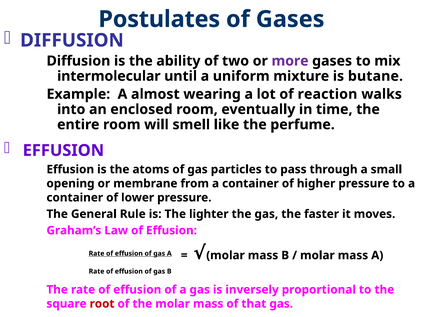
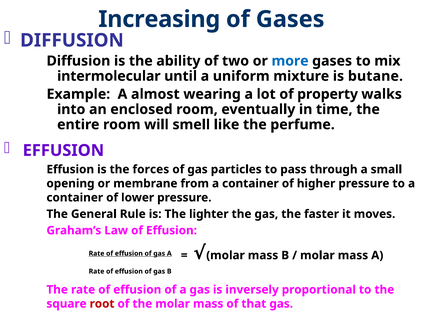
Postulates: Postulates -> Increasing (159, 19)
more colour: purple -> blue (290, 61)
reaction: reaction -> property (328, 94)
atoms: atoms -> forces (151, 170)
